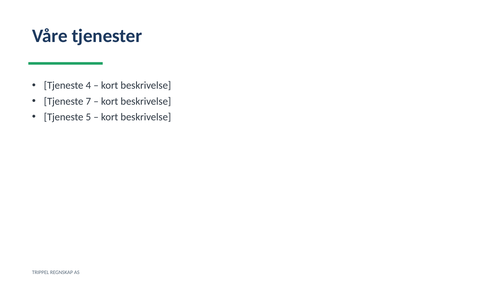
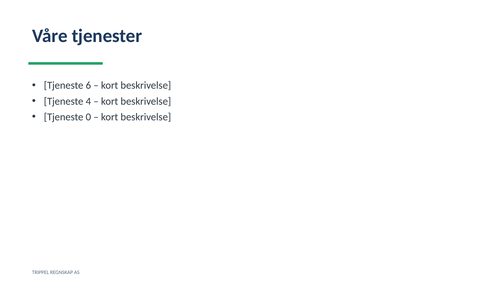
4: 4 -> 6 (88, 85)
7: 7 -> 4 (88, 101)
5: 5 -> 0 (88, 117)
